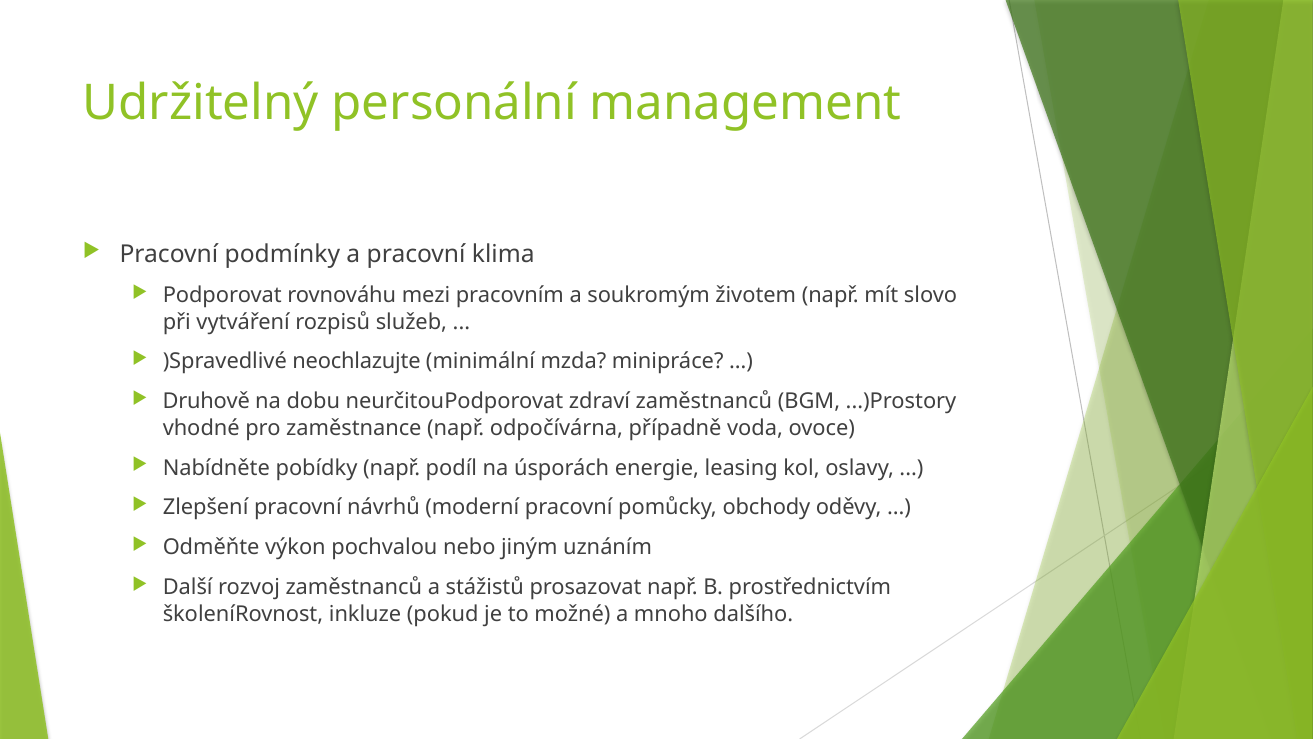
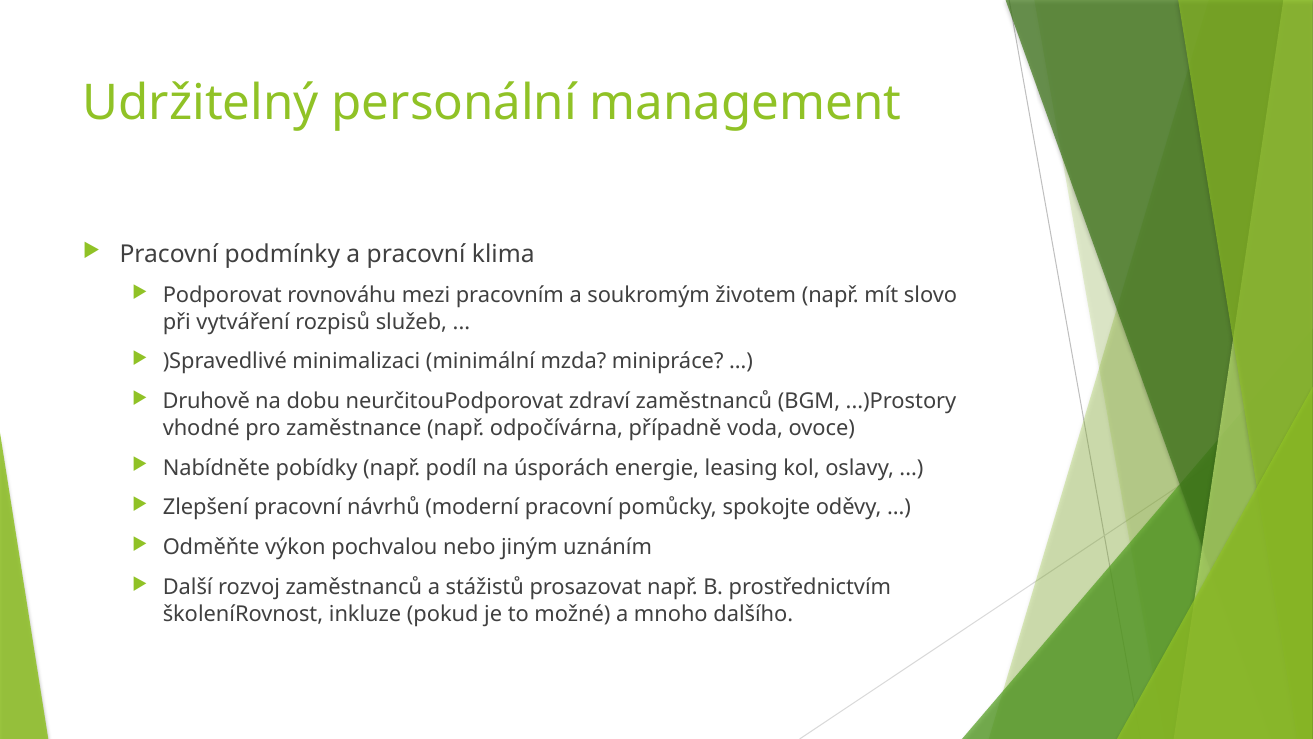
neochlazujte: neochlazujte -> minimalizaci (356, 362)
obchody: obchody -> spokojte (766, 507)
